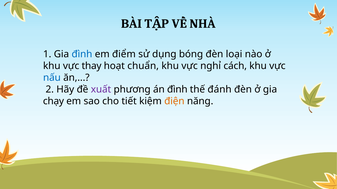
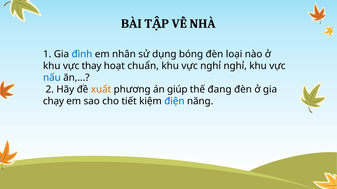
điểm: điểm -> nhân (124, 54)
nghỉ cách: cách -> nghỉ (235, 66)
xuất colour: purple -> orange (101, 90)
án đình: đình -> giúp (177, 90)
đánh: đánh -> đang (220, 90)
điện colour: orange -> blue (174, 101)
